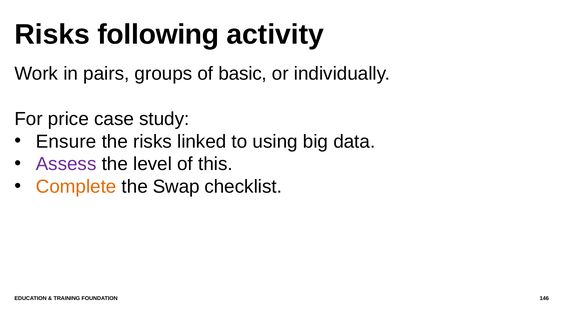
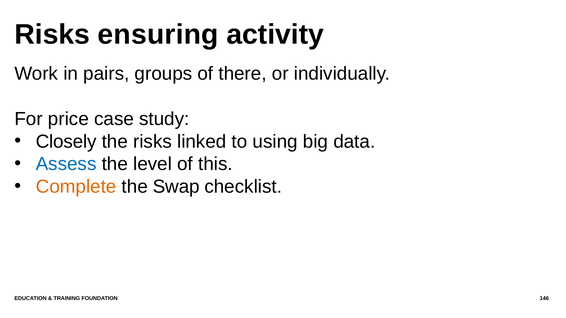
following: following -> ensuring (158, 34)
basic: basic -> there (243, 74)
Ensure: Ensure -> Closely (66, 142)
Assess colour: purple -> blue (66, 164)
